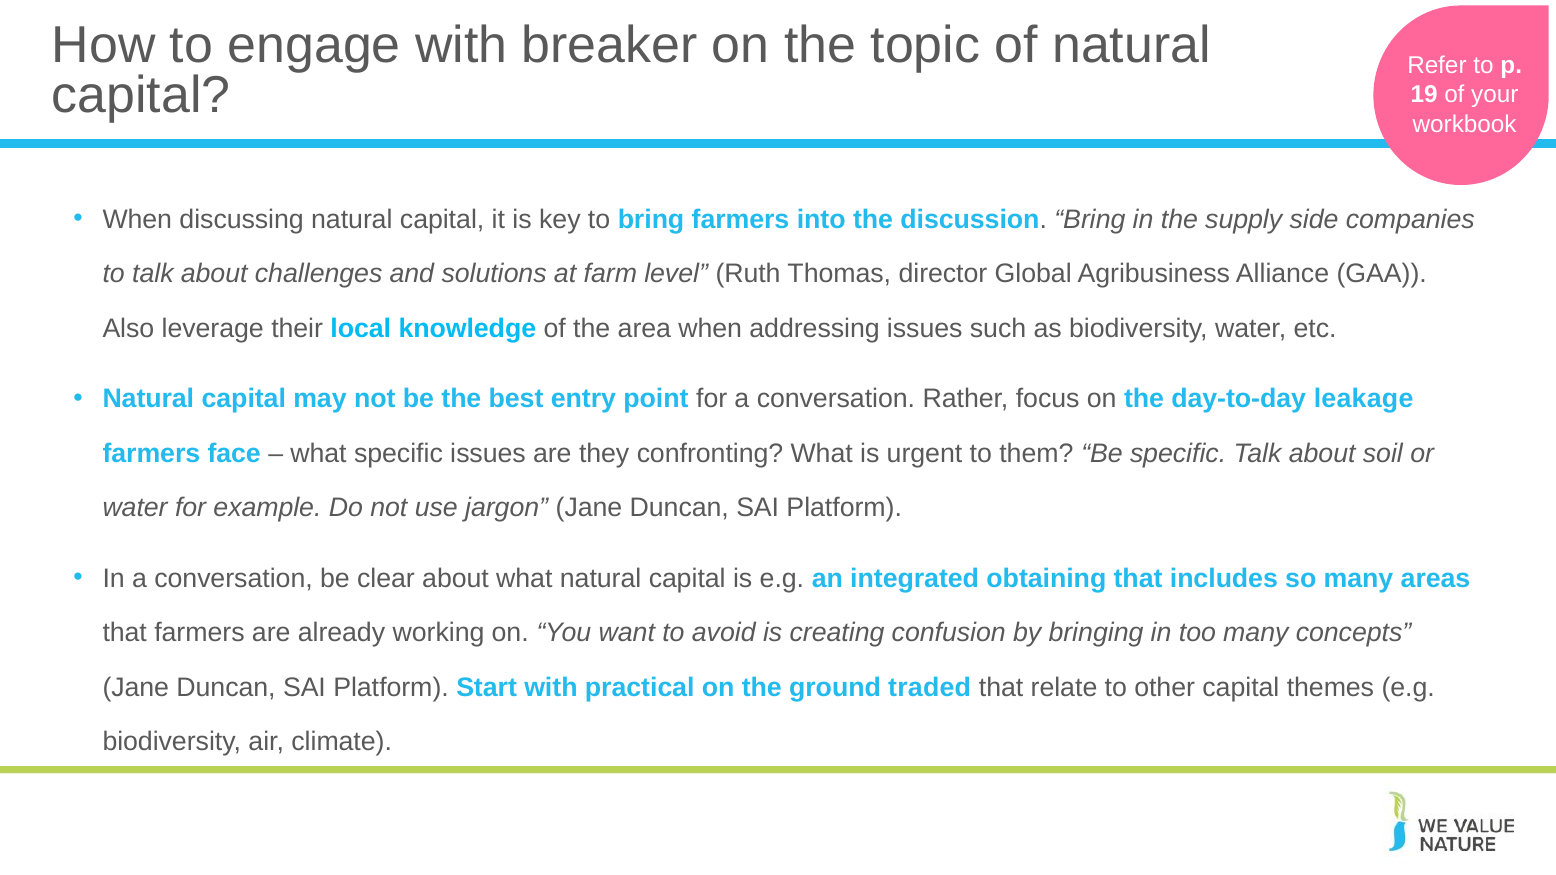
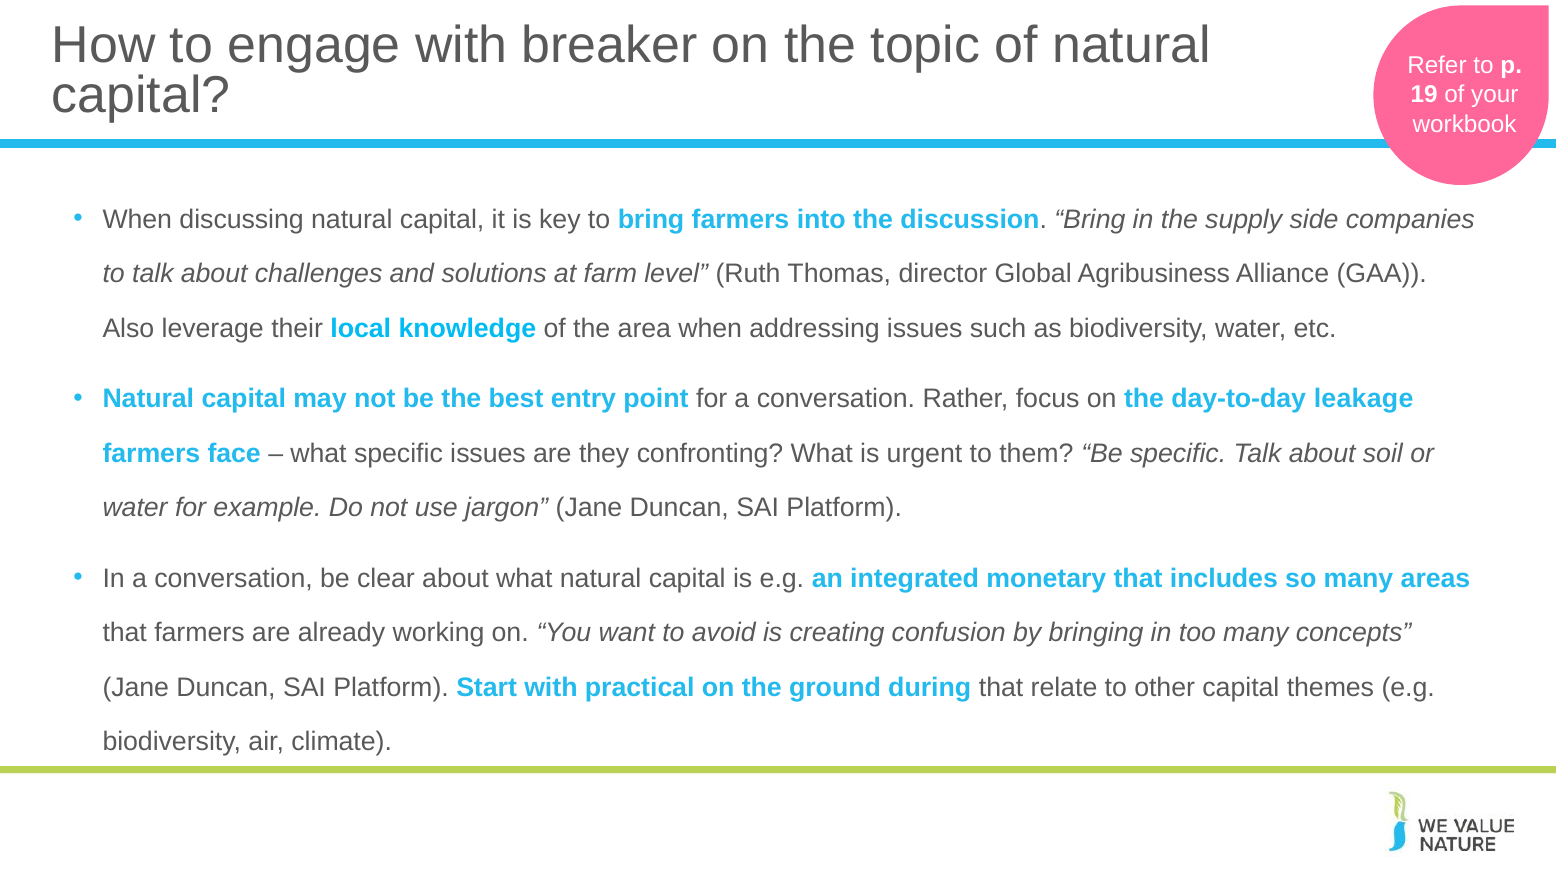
obtaining: obtaining -> monetary (1046, 579)
traded: traded -> during (930, 688)
